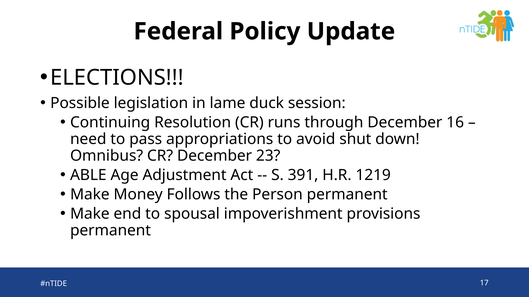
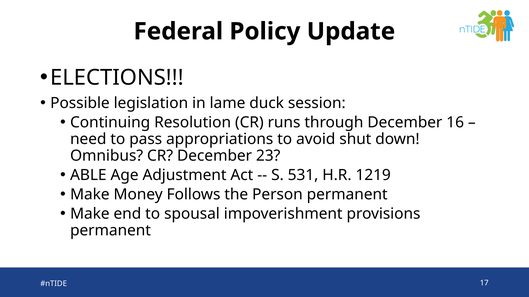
391: 391 -> 531 (303, 175)
